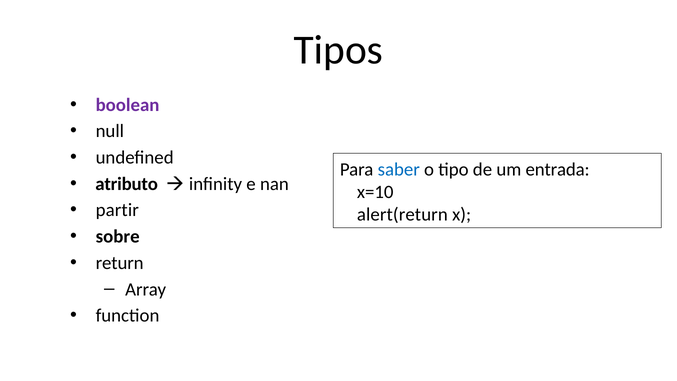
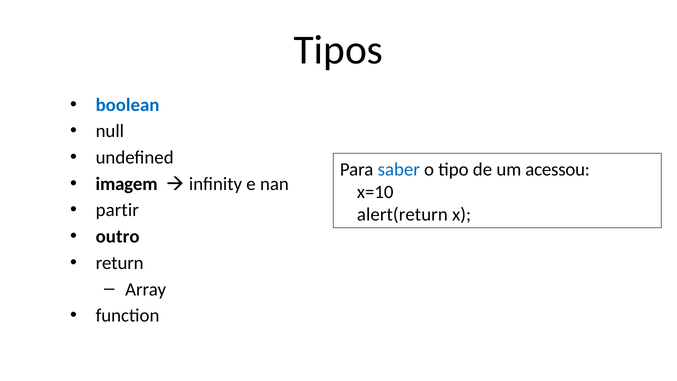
boolean colour: purple -> blue (128, 105)
entrada: entrada -> acessou (558, 169)
atributo: atributo -> imagem (127, 184)
sobre: sobre -> outro (118, 237)
